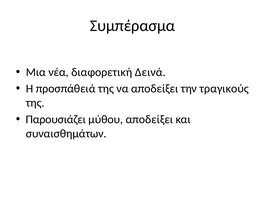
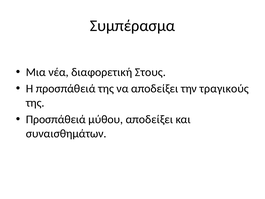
Δεινά: Δεινά -> Στους (150, 72)
Παρουσιάζει: Παρουσιάζει -> Προσπάθειά (56, 119)
